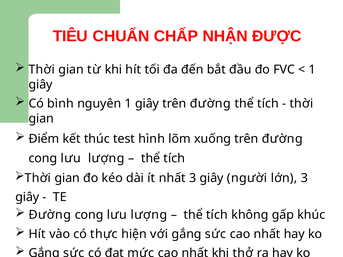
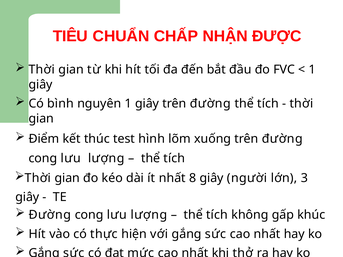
nhất 3: 3 -> 8 (193, 178)
